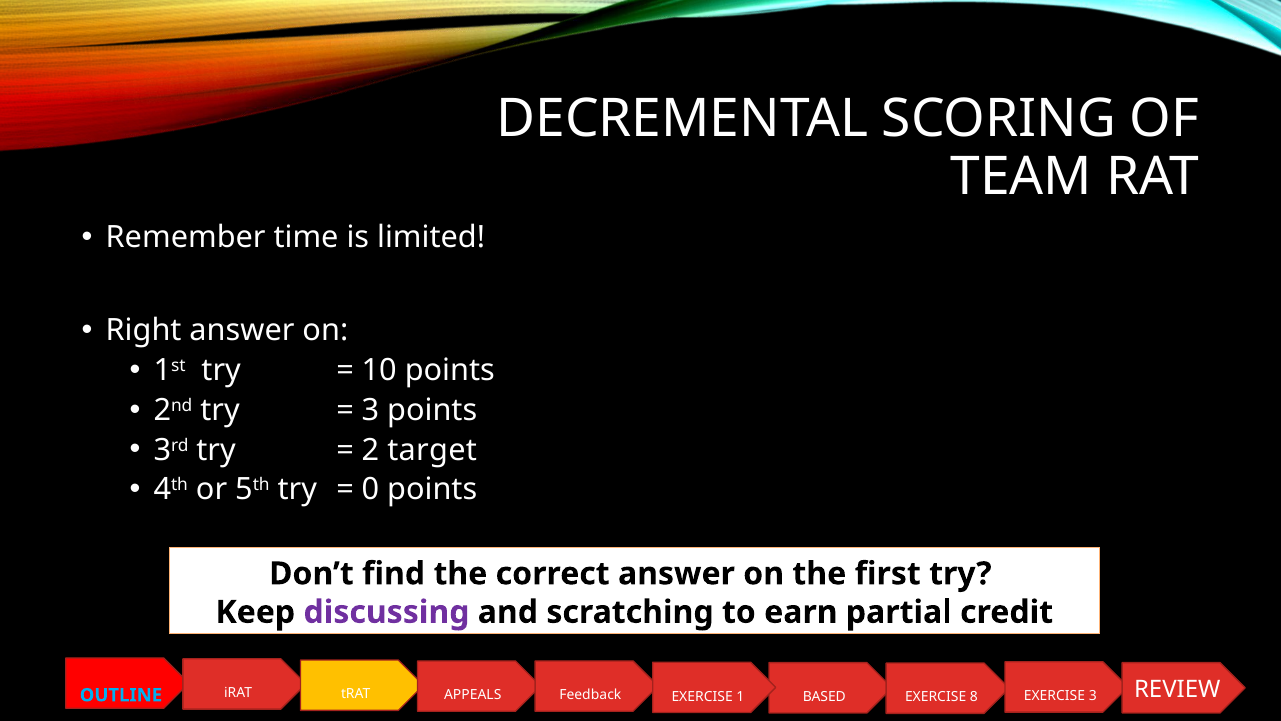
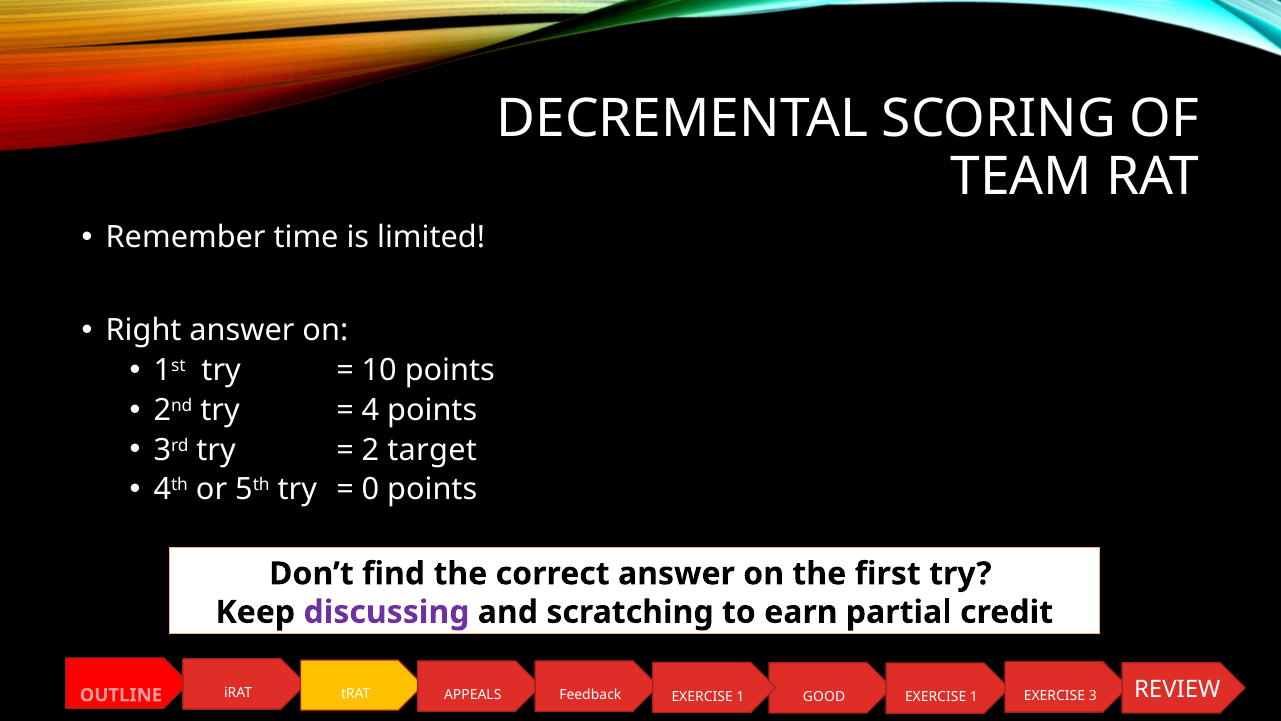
3: 3 -> 4 (370, 410)
1 EXERCISE 8: 8 -> 1 (974, 697)
OUTLINE colour: light blue -> pink (121, 695)
BASED: BASED -> GOOD (824, 696)
